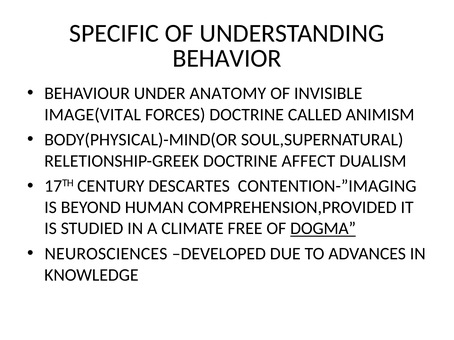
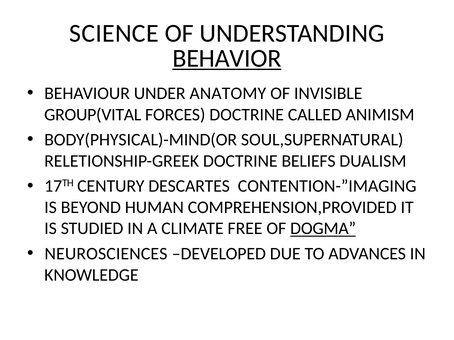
SPECIFIC: SPECIFIC -> SCIENCE (114, 33)
BEHAVIOR underline: none -> present (227, 58)
IMAGE(VITAL: IMAGE(VITAL -> GROUP(VITAL (93, 115)
AFFECT: AFFECT -> BELIEFS (309, 161)
